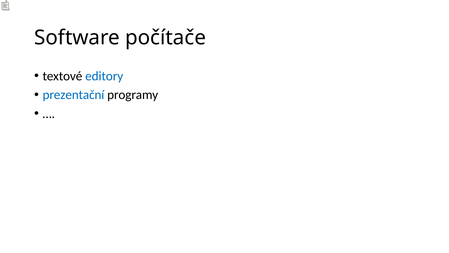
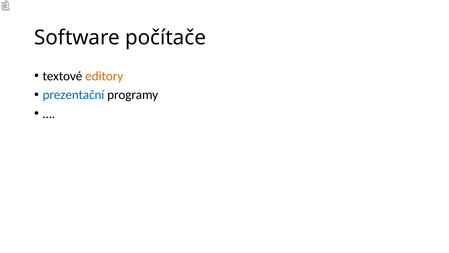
editory colour: blue -> orange (104, 76)
